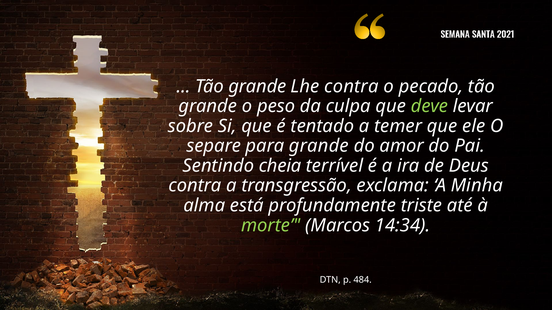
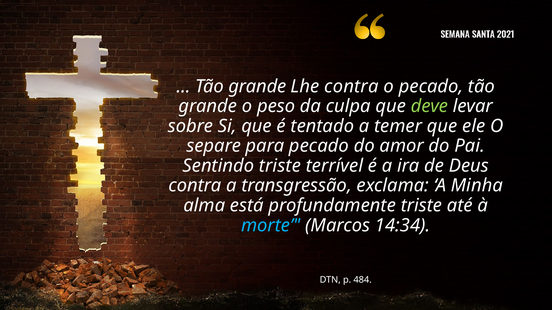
para grande: grande -> pecado (319, 146)
Sentindo cheia: cheia -> triste (280, 166)
morte colour: light green -> light blue (271, 226)
